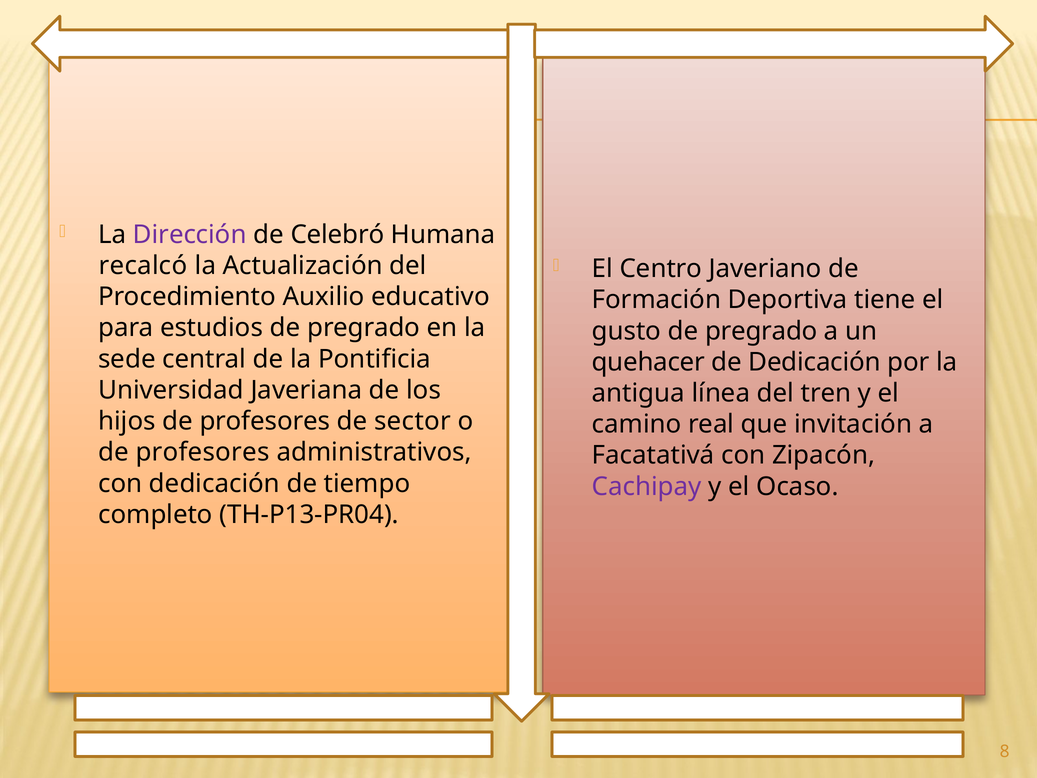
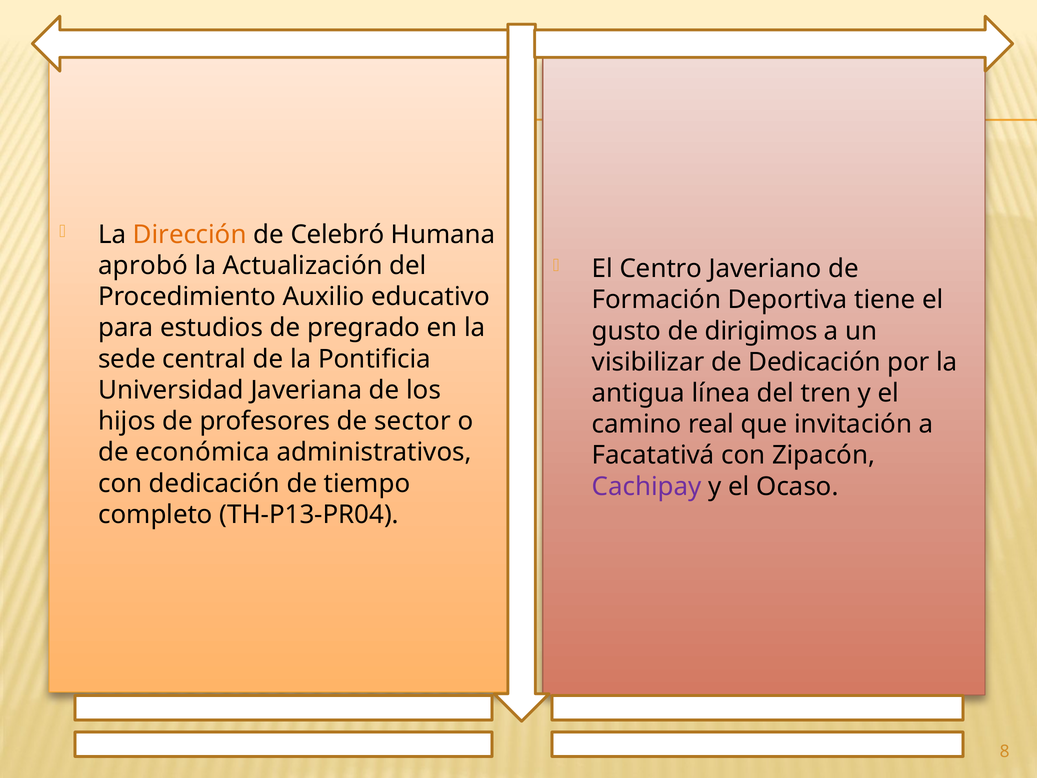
Dirección colour: purple -> orange (190, 234)
recalcó: recalcó -> aprobó (143, 266)
gusto de pregrado: pregrado -> dirigimos (761, 331)
quehacer: quehacer -> visibilizar (648, 362)
profesores: profesores -> económica (203, 452)
